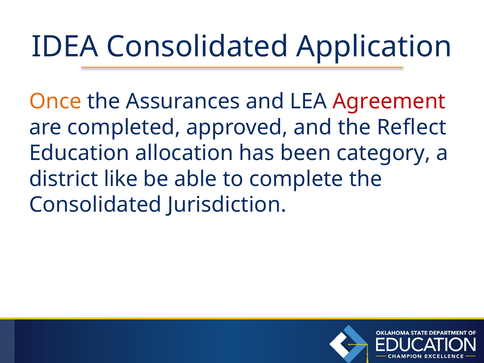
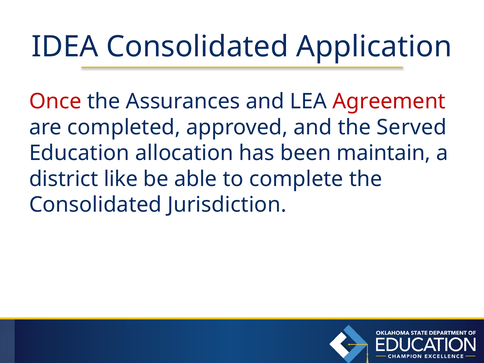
Once colour: orange -> red (55, 102)
Reflect: Reflect -> Served (412, 127)
category: category -> maintain (384, 153)
